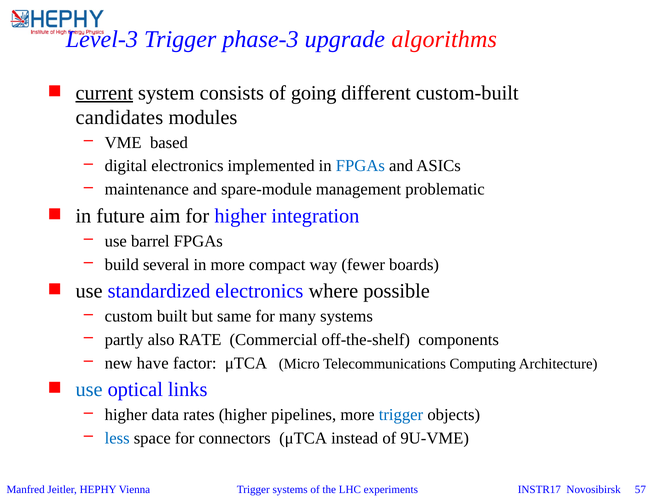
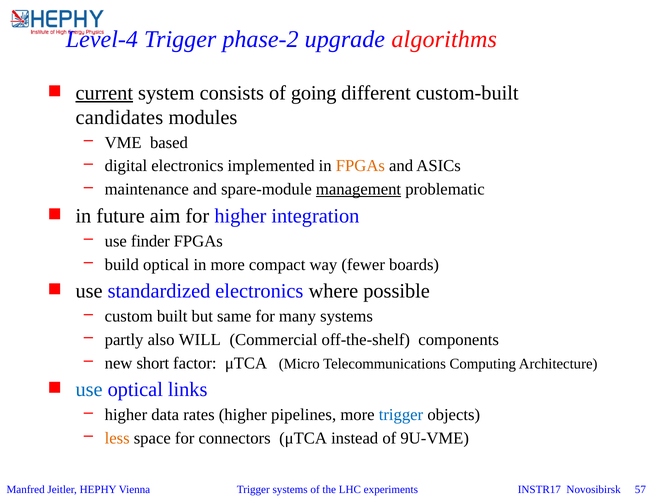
Level-3: Level-3 -> Level-4 (102, 39)
phase-3: phase-3 -> phase-2 (261, 39)
FPGAs colour: blue -> orange (360, 166)
management underline: none -> present (359, 189)
barrel: barrel -> finder (150, 241)
build several: several -> optical (166, 265)
RATE: RATE -> WILL (200, 340)
have: have -> short (153, 363)
less colour: blue -> orange (117, 438)
